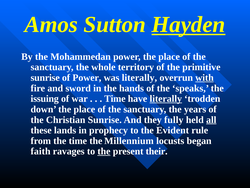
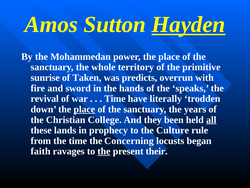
of Power: Power -> Taken (87, 77)
was literally: literally -> predicts (139, 77)
with underline: present -> none (205, 77)
issuing: issuing -> revival (45, 98)
literally underline: present -> none (166, 98)
place underline: none -> present (84, 109)
Christian Sunrise: Sunrise -> College (105, 119)
fully: fully -> been (174, 119)
Evident: Evident -> Culture (173, 130)
Millennium: Millennium -> Concerning (129, 140)
